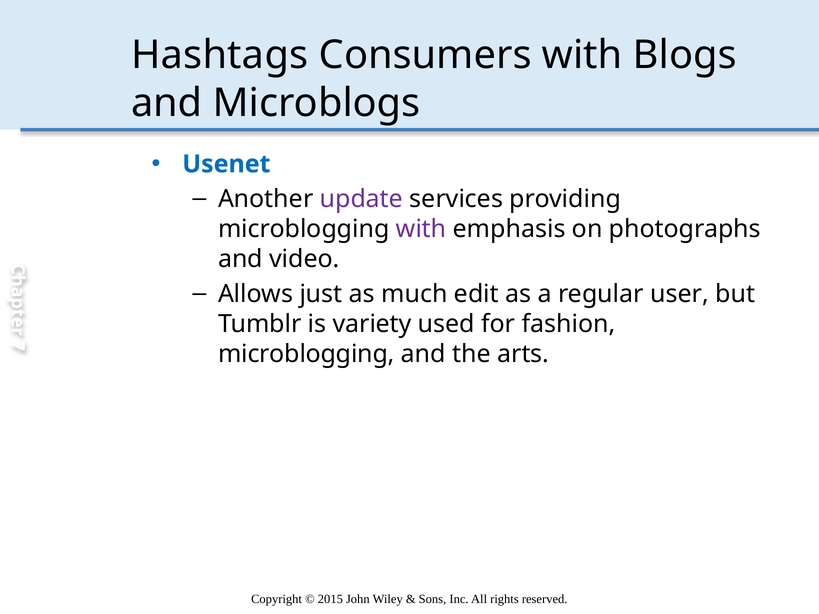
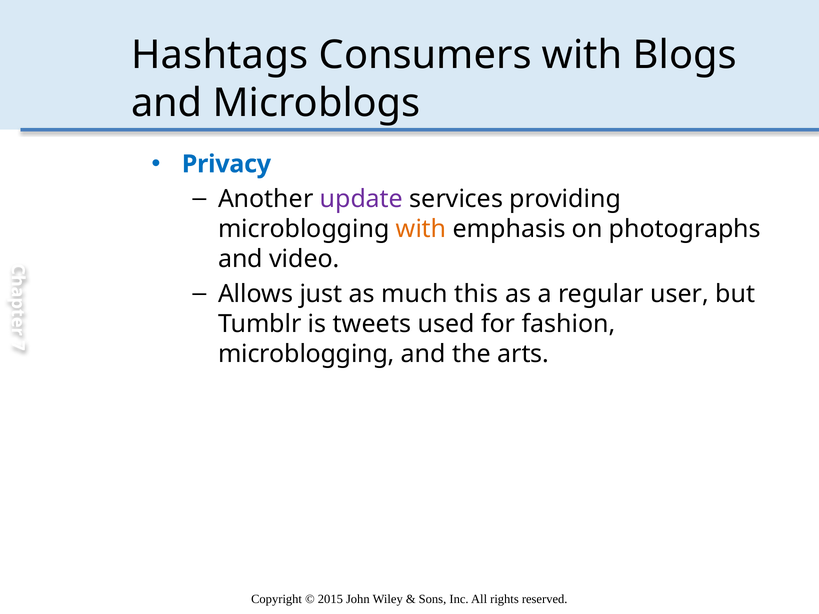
Usenet: Usenet -> Privacy (226, 164)
with colour: purple -> orange (421, 229)
edit: edit -> this (476, 294)
variety: variety -> tweets (372, 324)
